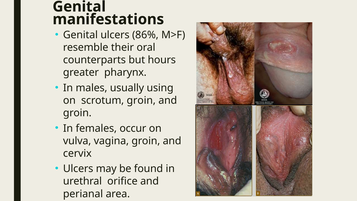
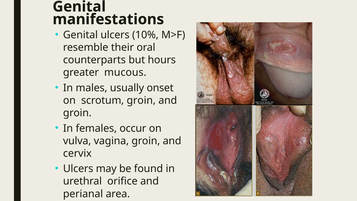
86%: 86% -> 10% (145, 35)
pharynx: pharynx -> mucous (125, 72)
using: using -> onset (160, 88)
